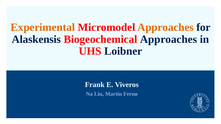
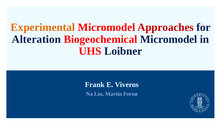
Approaches colour: orange -> red (166, 27)
Alaskensis: Alaskensis -> Alteration (36, 39)
Biogeochemical Approaches: Approaches -> Micromodel (169, 39)
